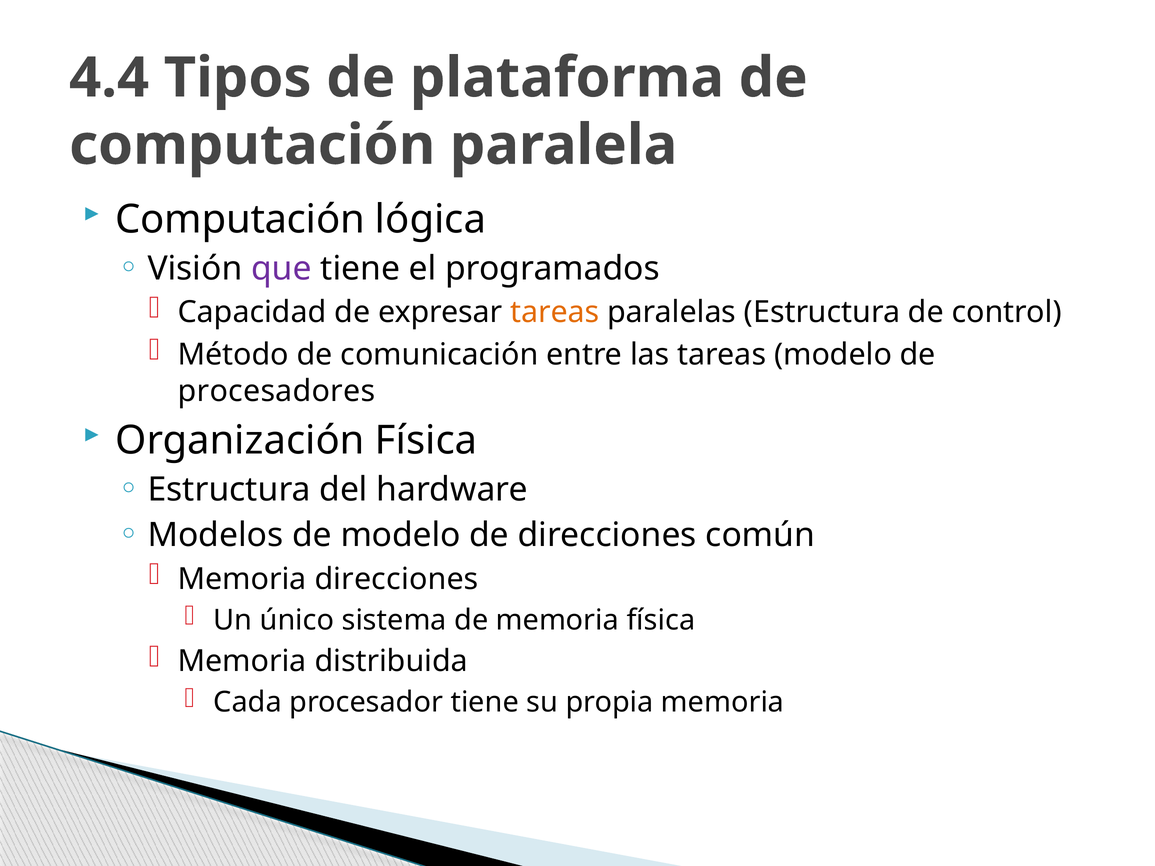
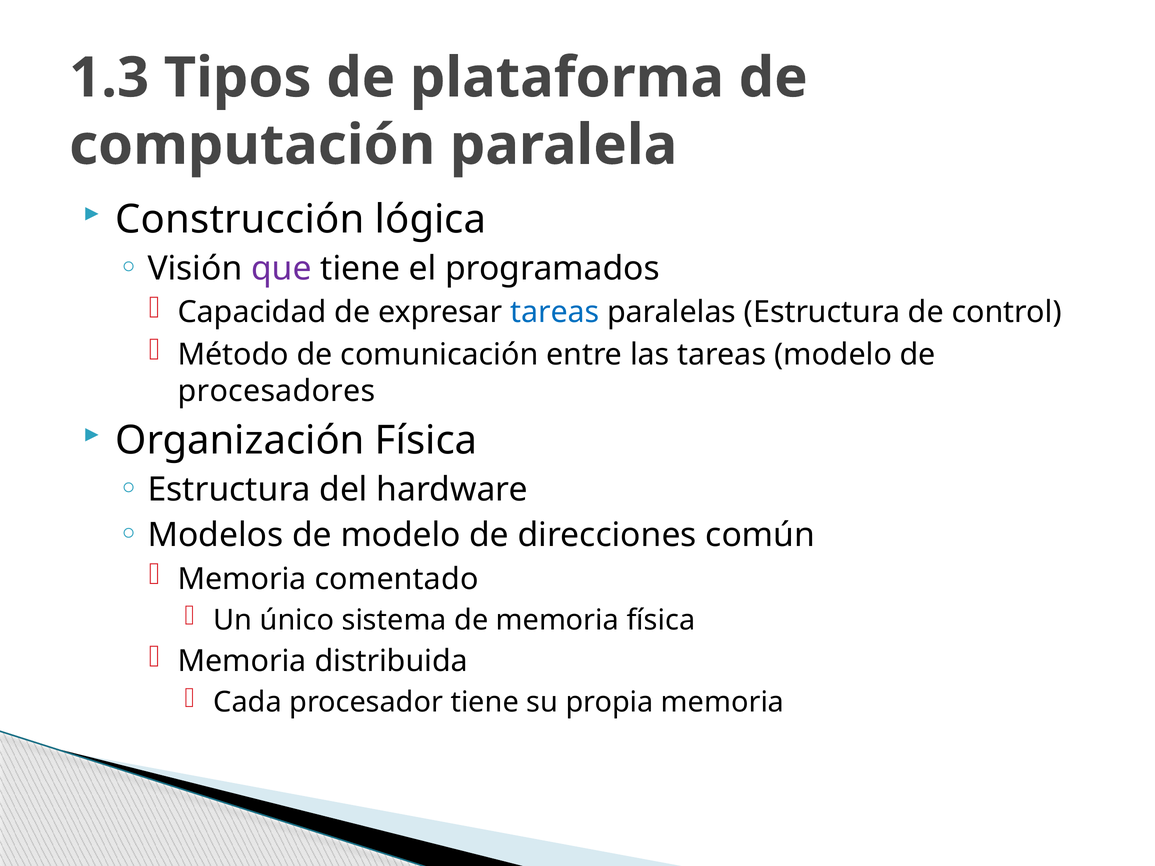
4.4: 4.4 -> 1.3 (109, 78)
Computación: Computación -> Construcción (240, 220)
tareas colour: orange -> blue (555, 313)
Memoria direcciones: direcciones -> comentado (397, 579)
